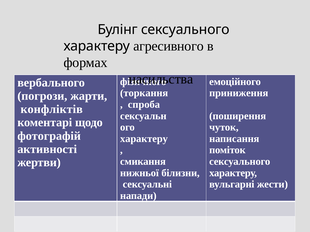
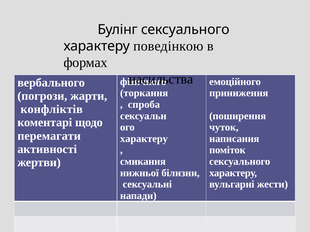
агресивного: агресивного -> поведінкою (168, 46)
фотографій: фотографій -> перемагати (49, 136)
